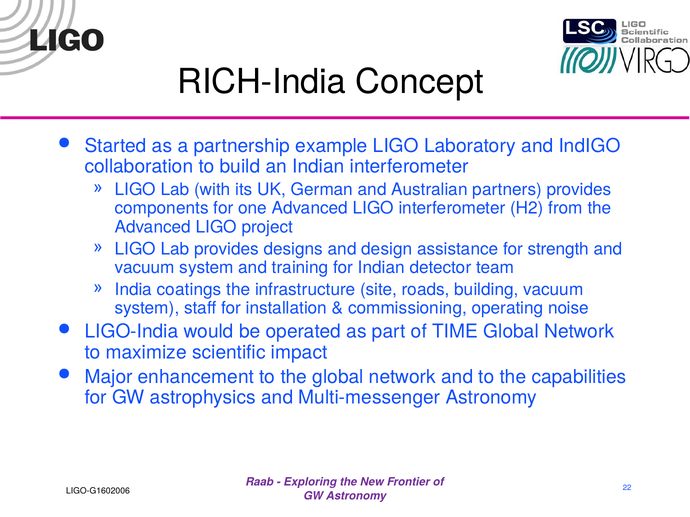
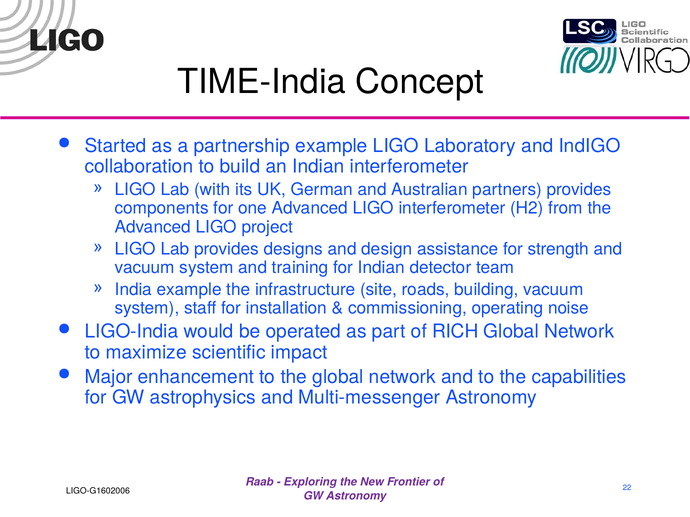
RICH-India: RICH-India -> TIME-India (262, 82)
India coatings: coatings -> example (189, 290)
TIME: TIME -> RICH (455, 332)
